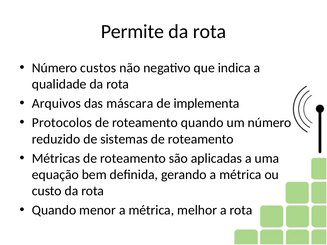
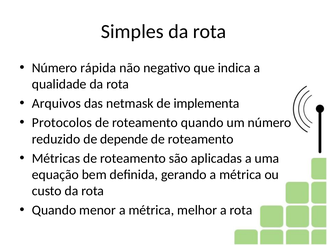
Permite: Permite -> Simples (132, 32)
custos: custos -> rápida (98, 68)
máscara: máscara -> netmask (130, 104)
sistemas: sistemas -> depende (124, 139)
